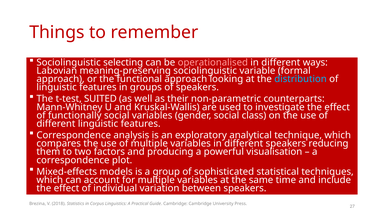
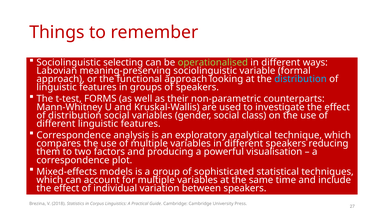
operationalised colour: pink -> light green (213, 62)
SUITED: SUITED -> FORMS (100, 99)
of functionally: functionally -> distribution (75, 115)
